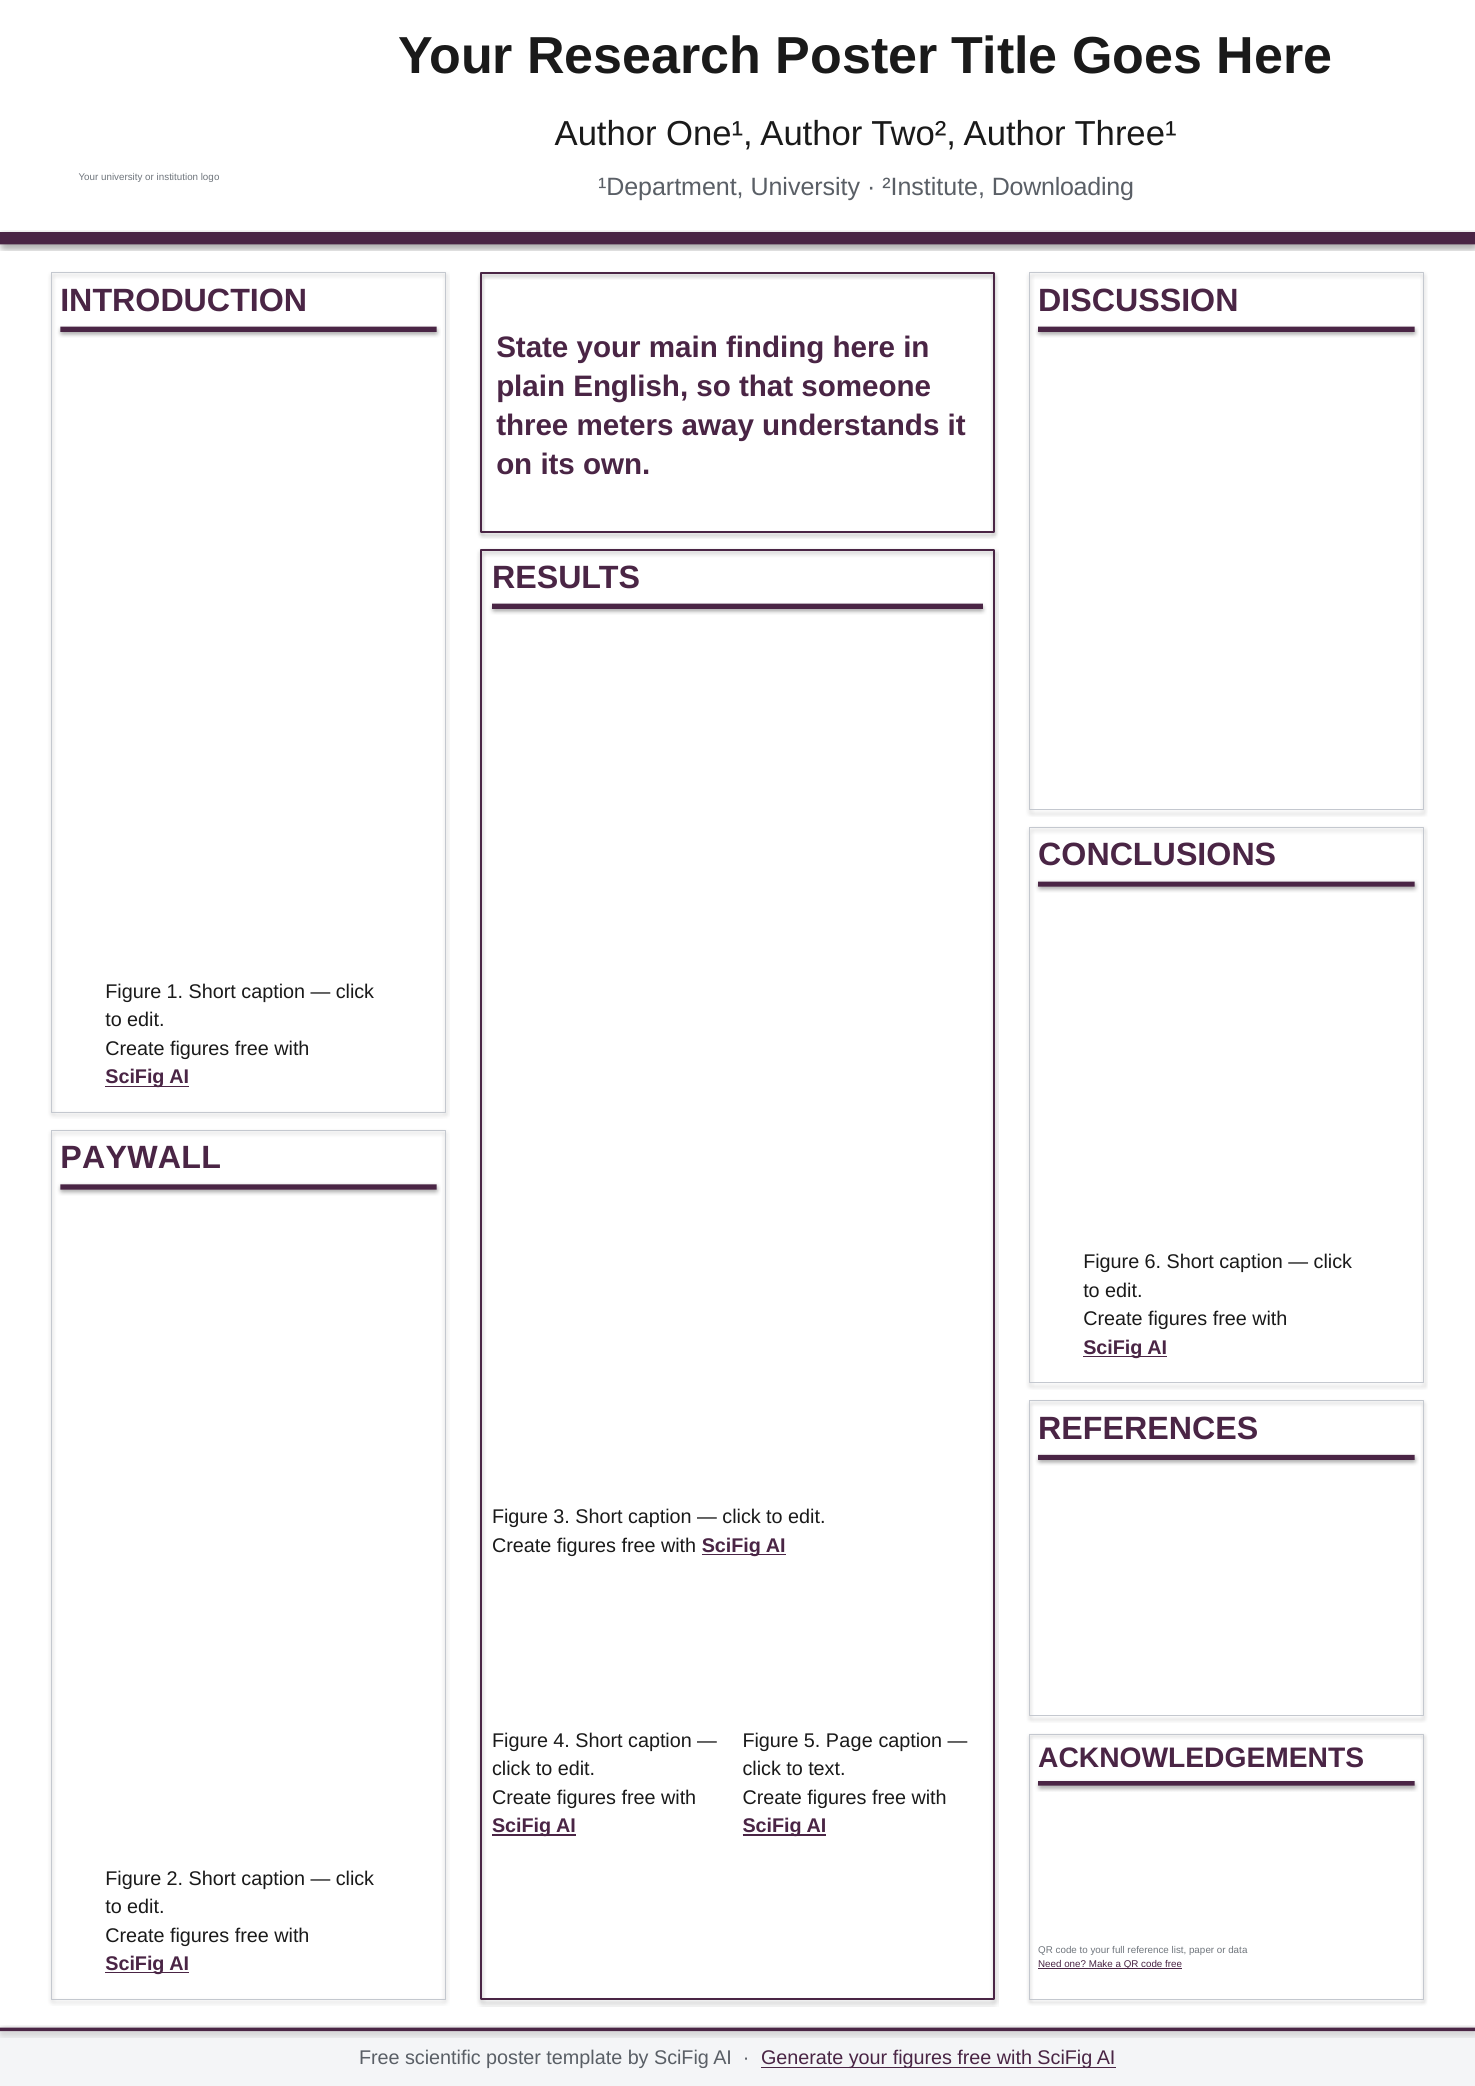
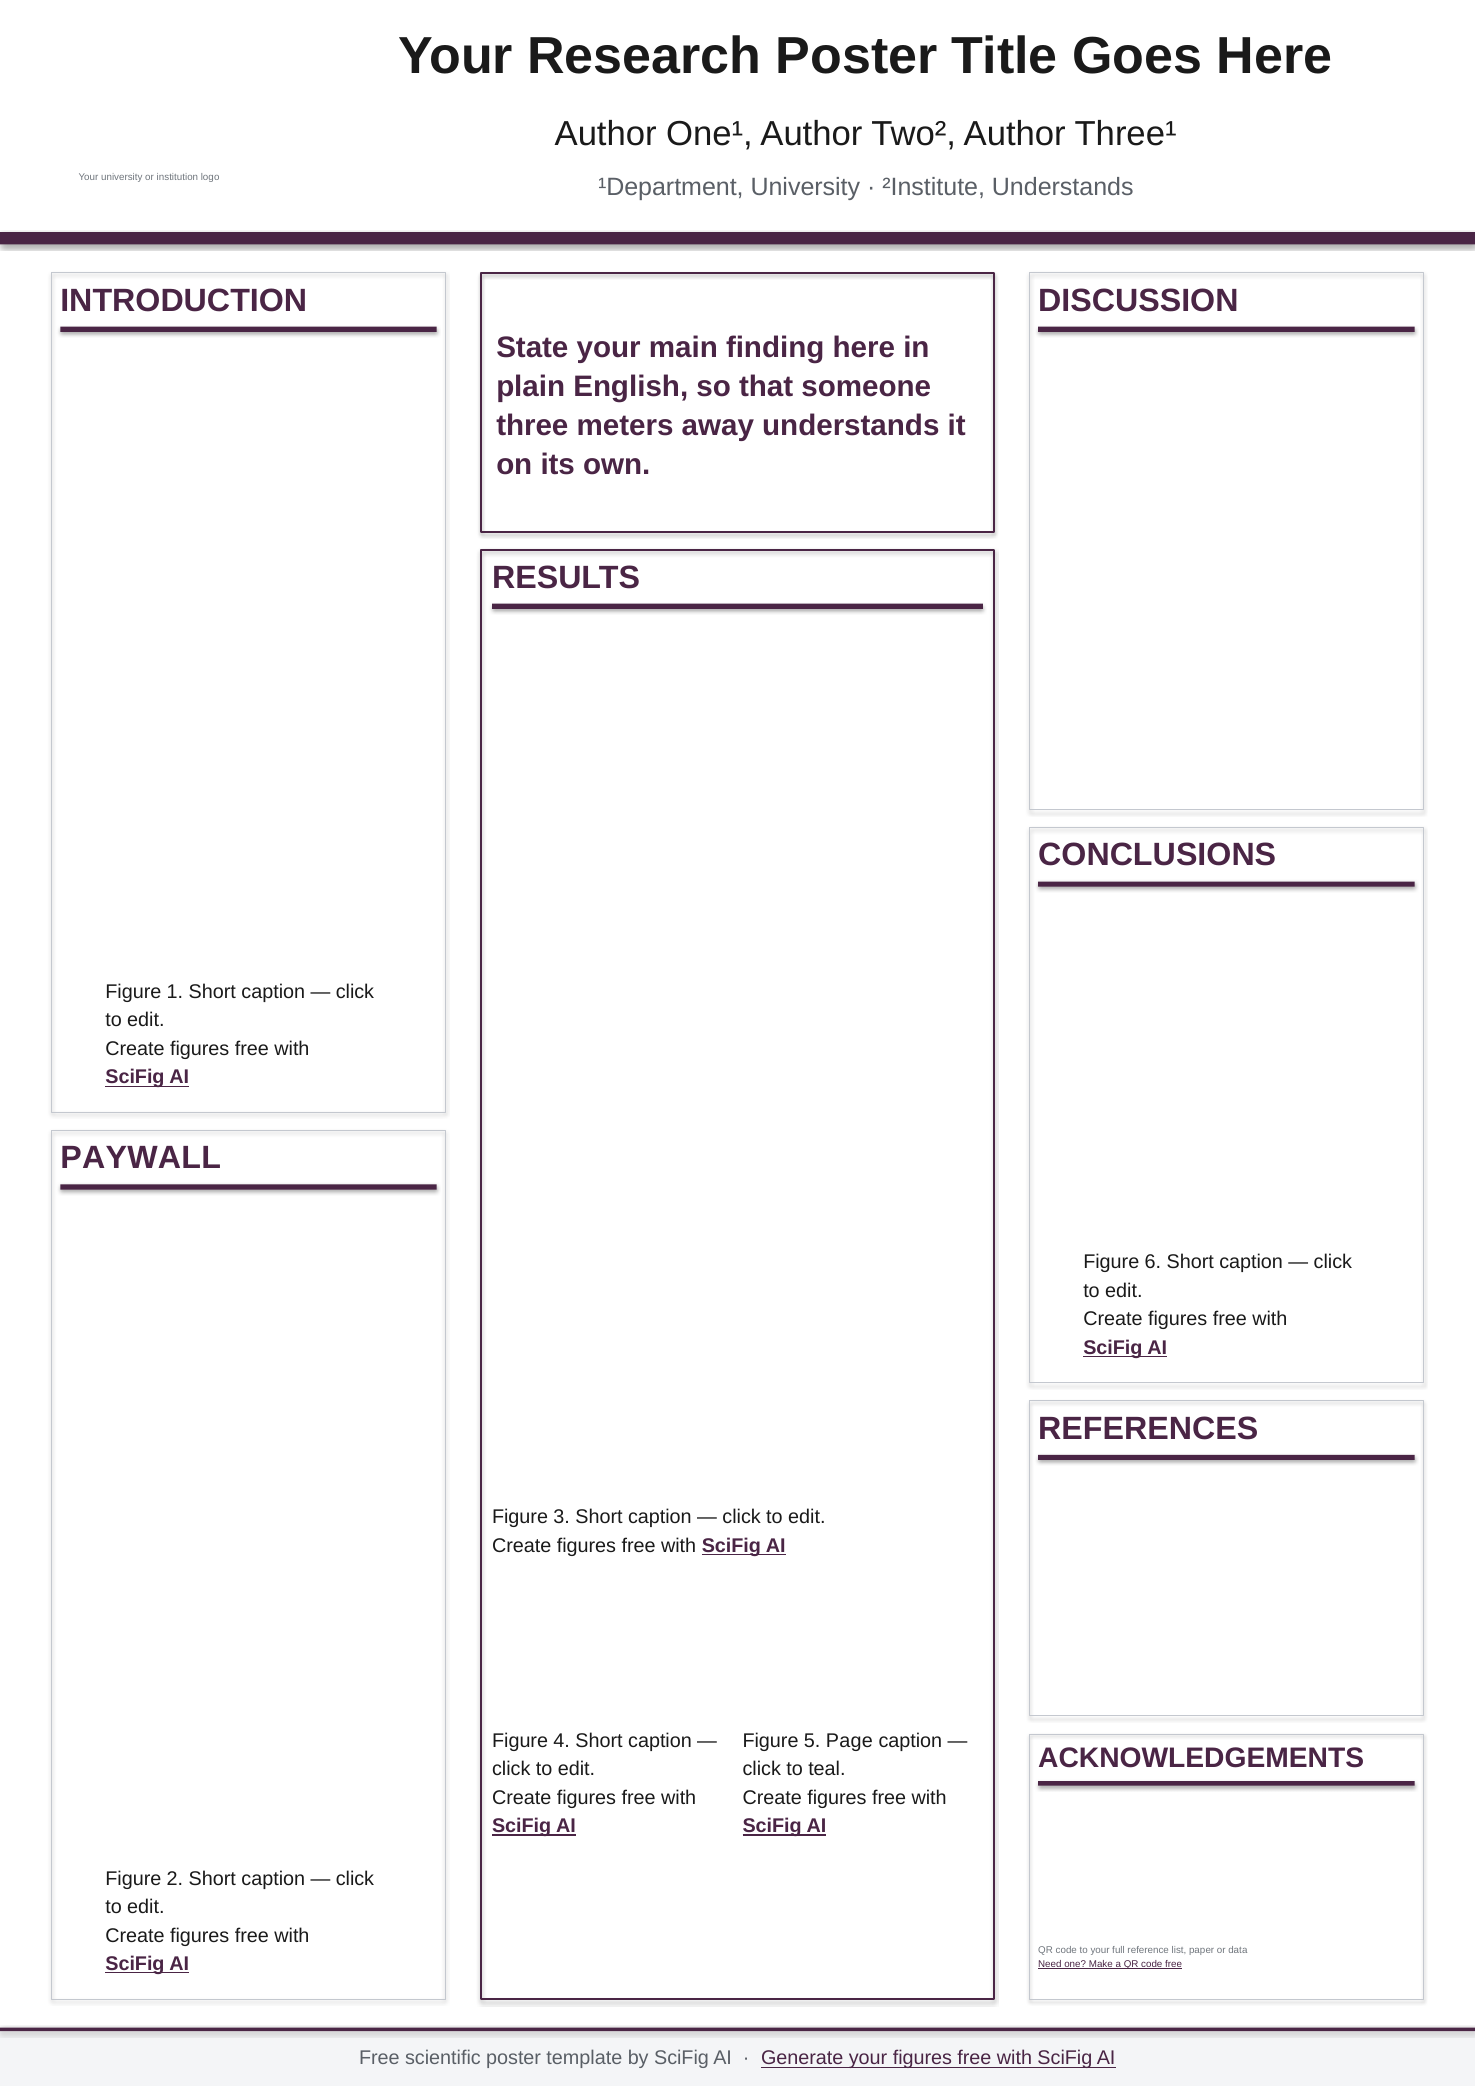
²Institute Downloading: Downloading -> Understands (1063, 187)
text: text -> teal (827, 1769)
